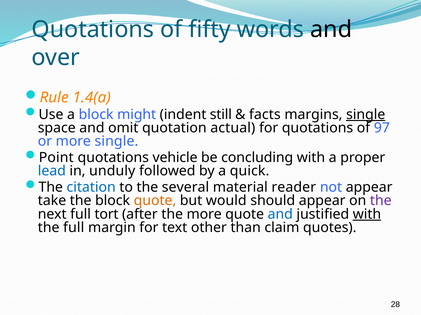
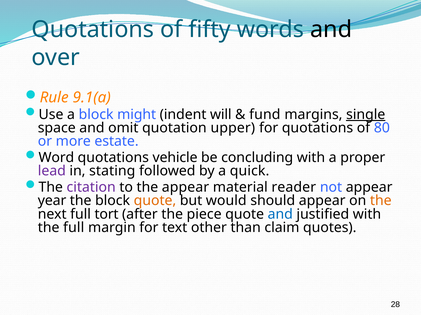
1.4(a: 1.4(a -> 9.1(a (92, 98)
still: still -> will (221, 115)
facts: facts -> fund (265, 115)
actual: actual -> upper (233, 128)
97: 97 -> 80 (382, 128)
more single: single -> estate (117, 142)
Point: Point -> Word (56, 158)
lead colour: blue -> purple (52, 171)
unduly: unduly -> stating (112, 171)
citation colour: blue -> purple (91, 188)
the several: several -> appear (185, 188)
take: take -> year (52, 201)
the colour: purple -> orange (381, 201)
the more: more -> piece (204, 215)
with underline: present -> none (367, 215)
